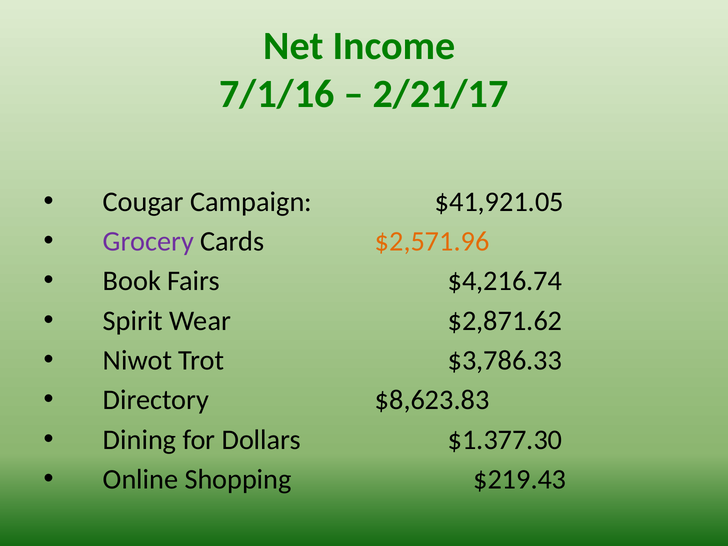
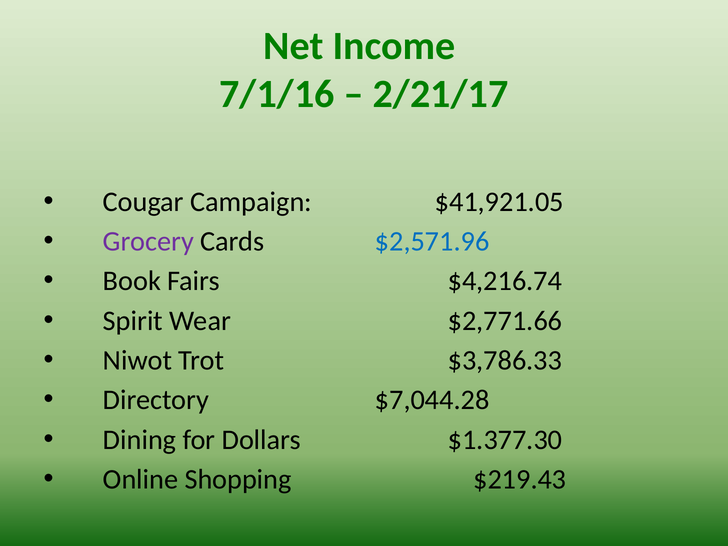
$2,571.96 colour: orange -> blue (432, 241)
$2,871.62: $2,871.62 -> $2,771.66 (505, 321)
$8,623.83: $8,623.83 -> $7,044.28 (432, 400)
